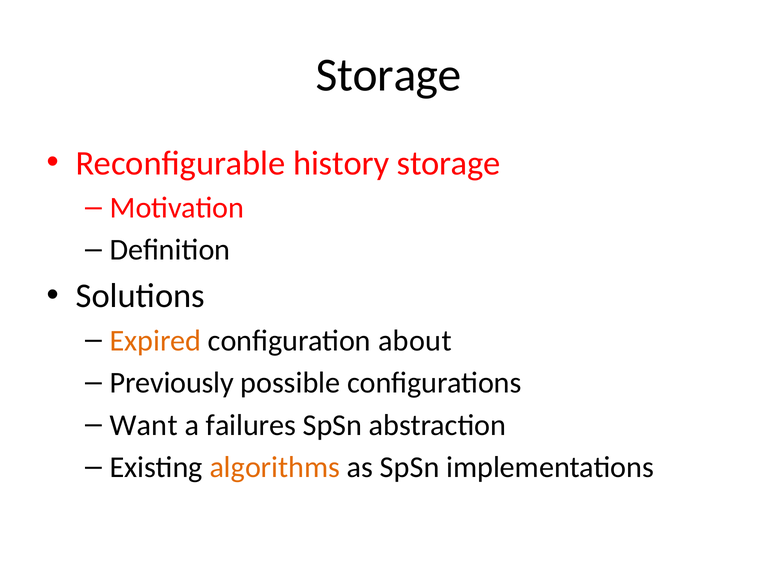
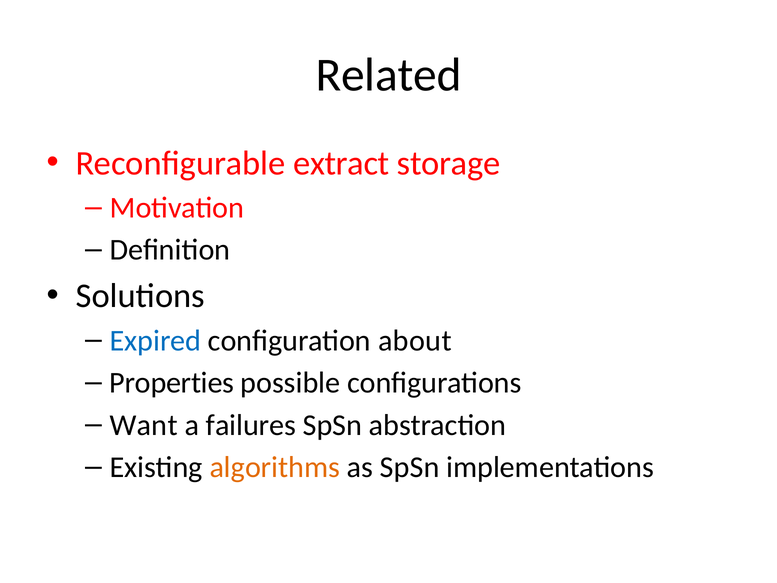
Storage: Storage -> Related (389, 75)
history: history -> extract (341, 163)
Expired colour: orange -> blue (156, 340)
Previously: Previously -> Properties (172, 383)
